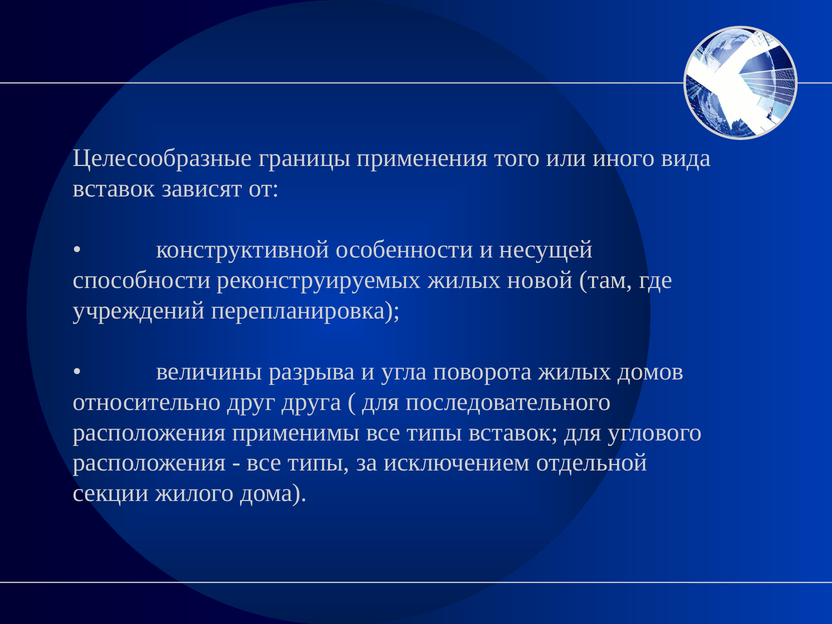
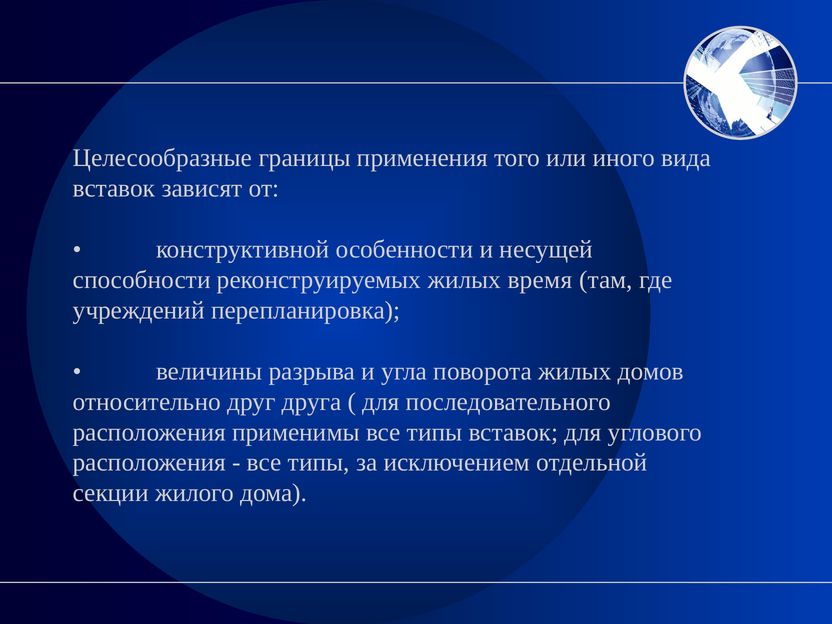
новой: новой -> время (540, 280)
